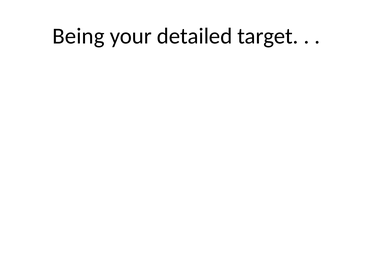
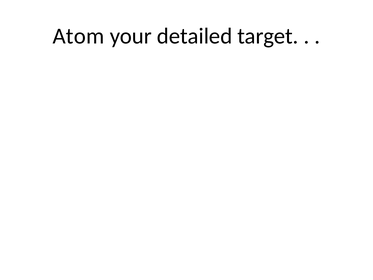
Being: Being -> Atom (78, 36)
